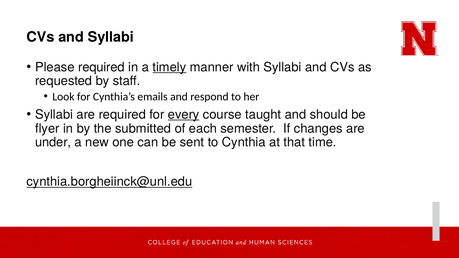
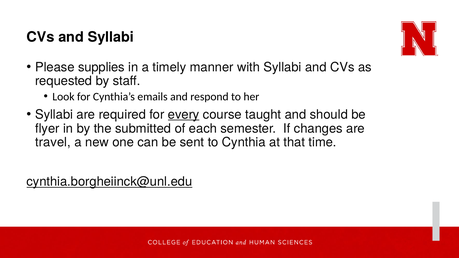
Please required: required -> supplies (101, 67)
timely underline: present -> none (169, 67)
under: under -> travel (53, 142)
